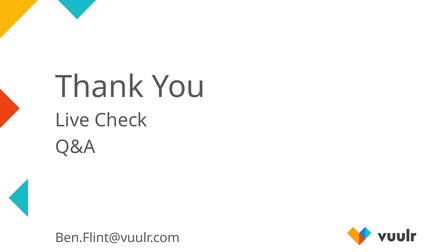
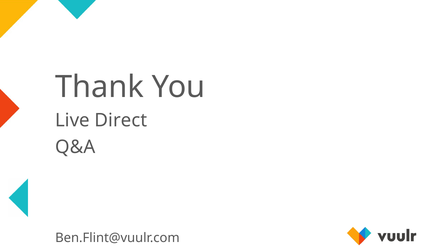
Check: Check -> Direct (121, 120)
